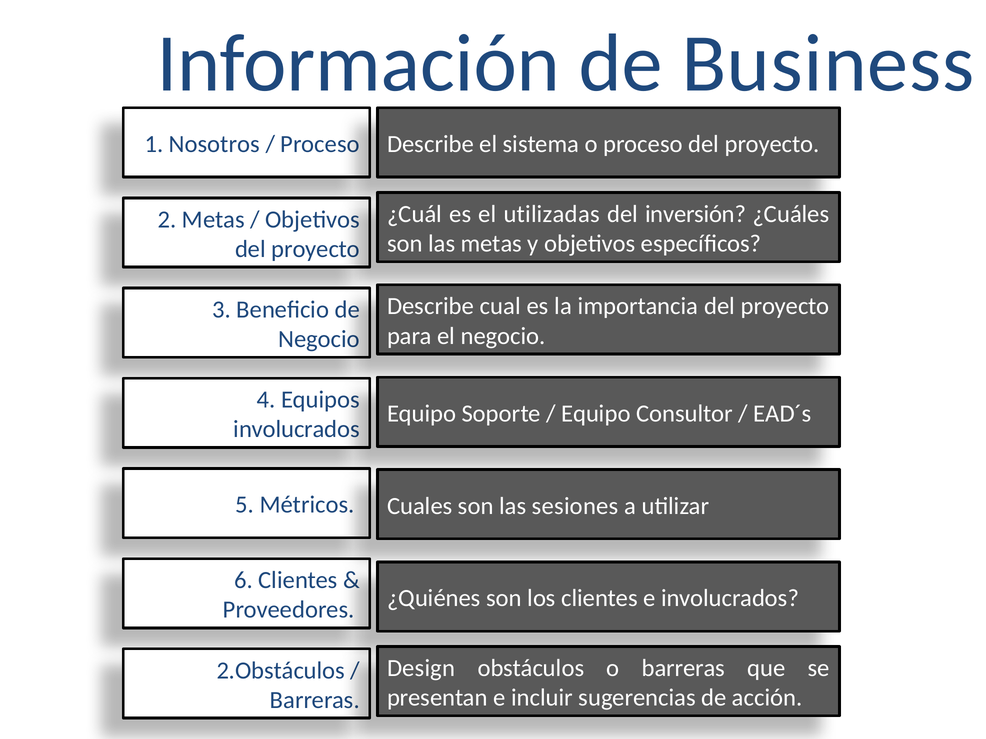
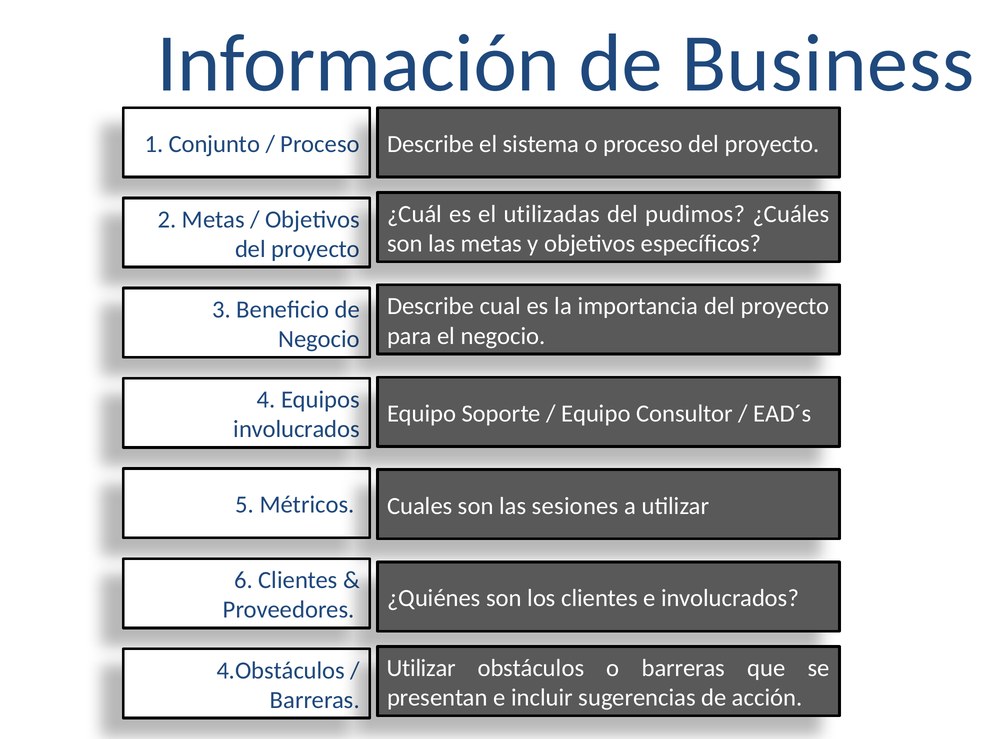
Nosotros: Nosotros -> Conjunto (214, 144)
inversión: inversión -> pudimos (695, 214)
Design: Design -> Utilizar (421, 669)
2.Obstáculos: 2.Obstáculos -> 4.Obstáculos (281, 671)
